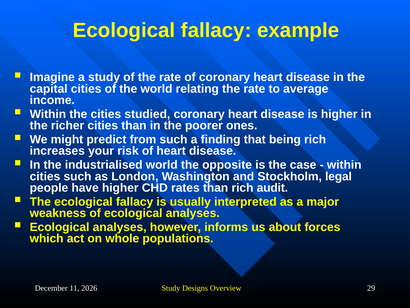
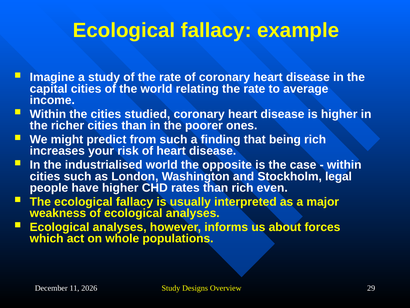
audit: audit -> even (272, 188)
